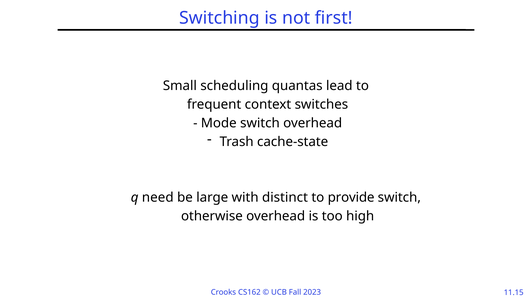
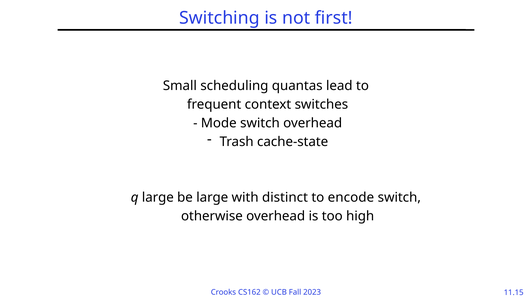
q need: need -> large (158, 198)
provide: provide -> encode (351, 198)
